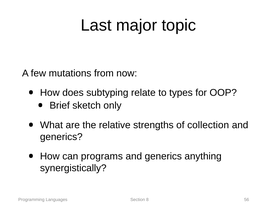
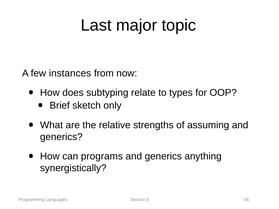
mutations: mutations -> instances (70, 73)
collection: collection -> assuming (208, 125)
